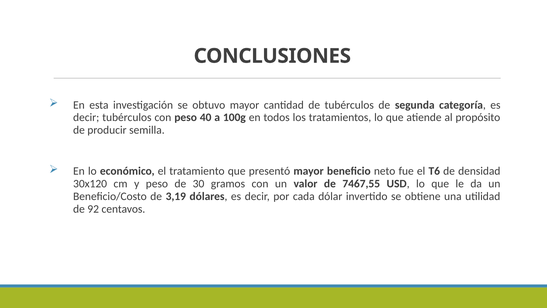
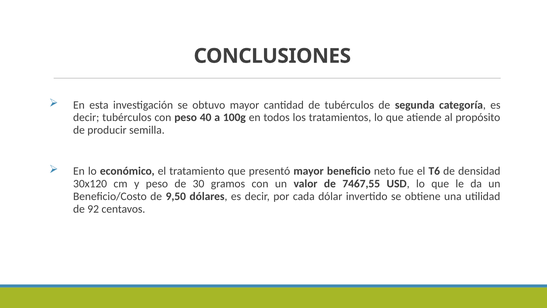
3,19: 3,19 -> 9,50 (176, 196)
